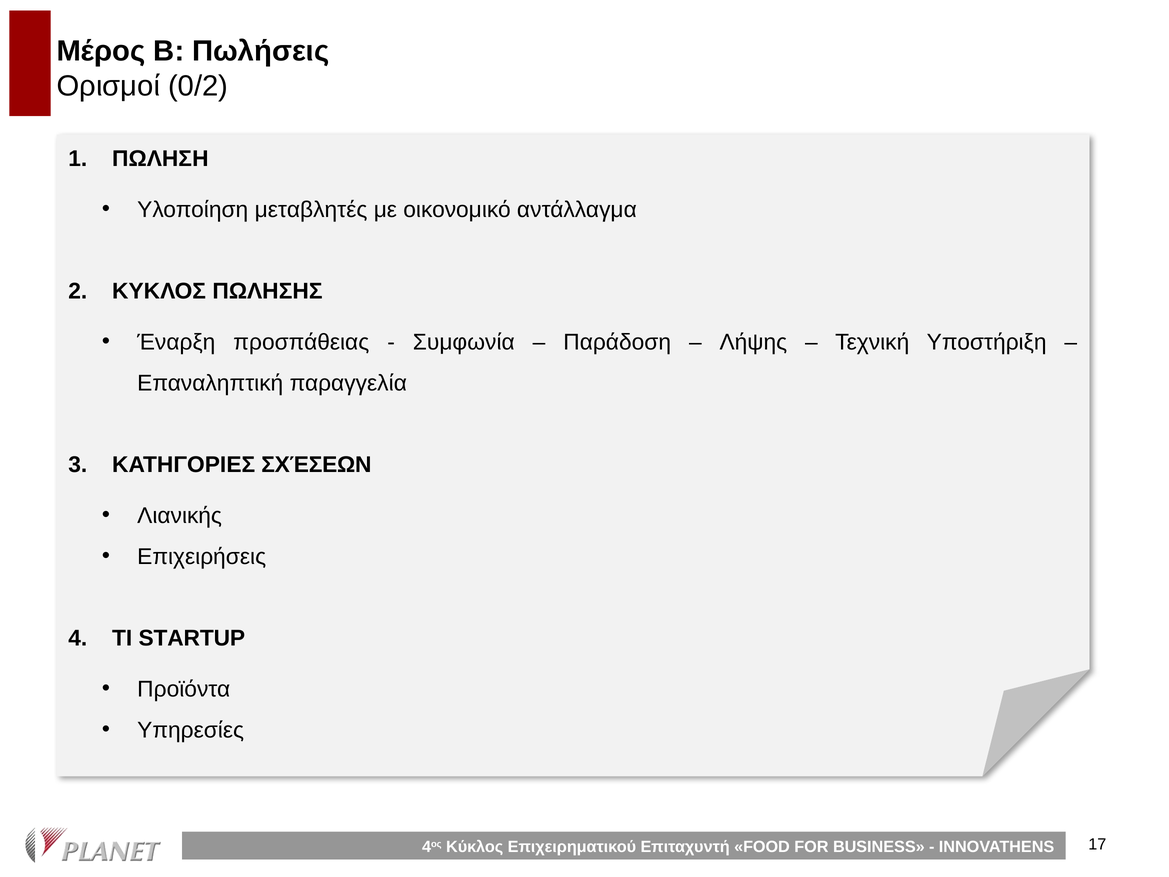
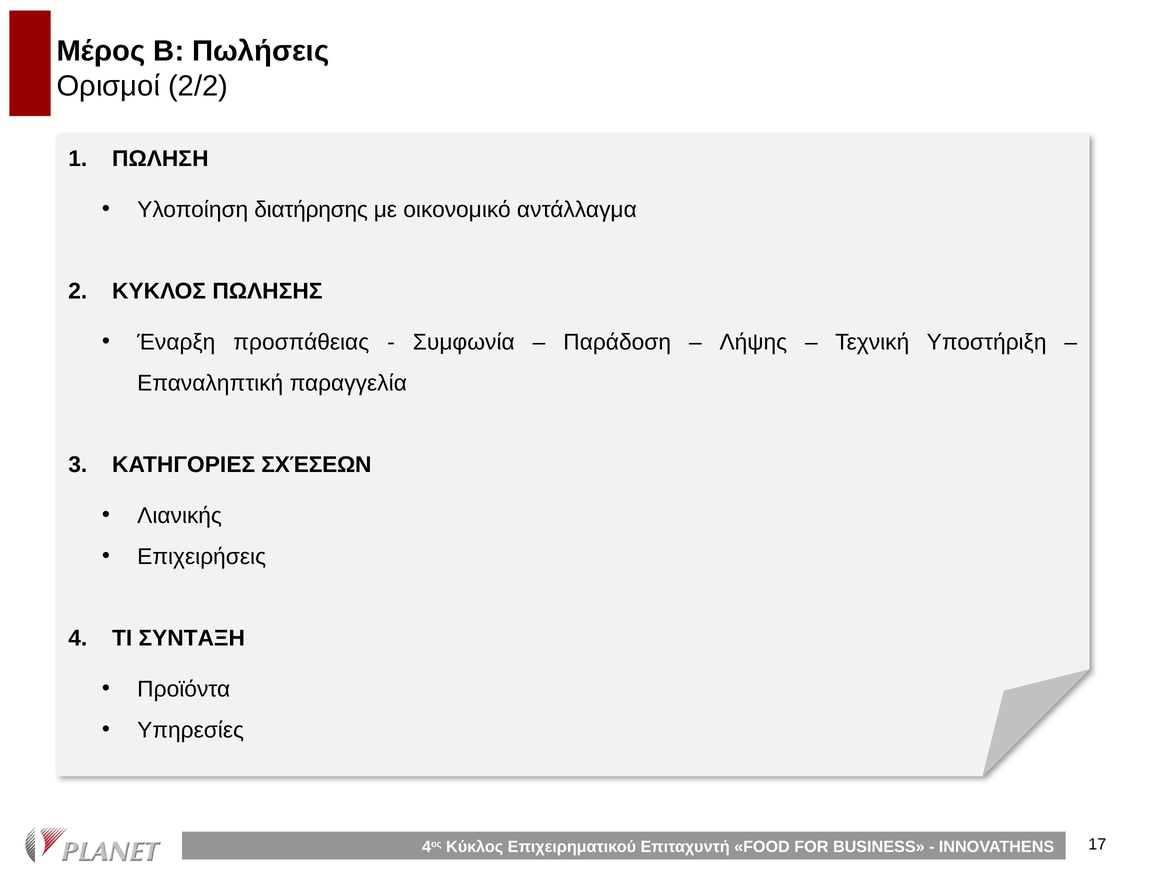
0/2: 0/2 -> 2/2 (198, 86)
μεταβλητές: μεταβλητές -> διατήρησης (311, 210)
STARTUP: STARTUP -> ΣΥΝΤΑΞΗ (192, 638)
